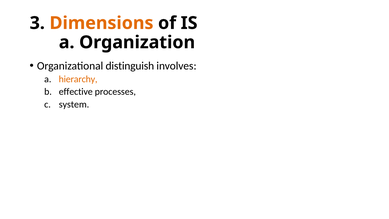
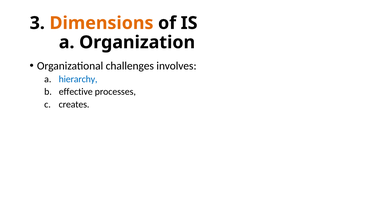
distinguish: distinguish -> challenges (130, 66)
hierarchy colour: orange -> blue (78, 79)
system: system -> creates (74, 104)
